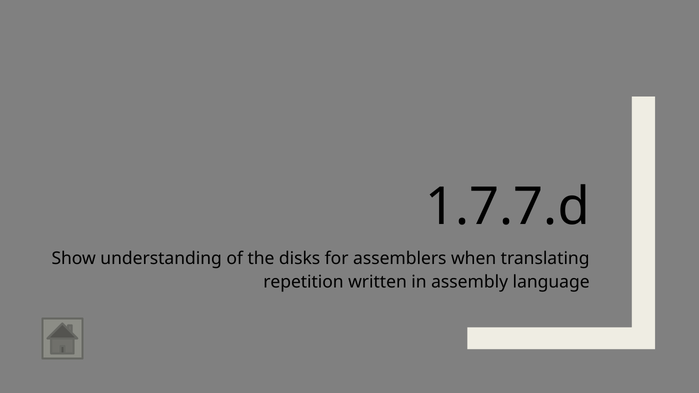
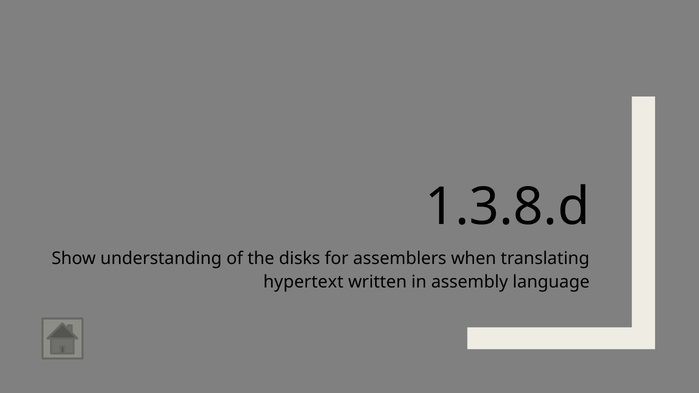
1.7.7.d: 1.7.7.d -> 1.3.8.d (508, 207)
repetition: repetition -> hypertext (303, 282)
